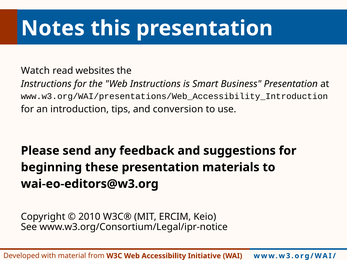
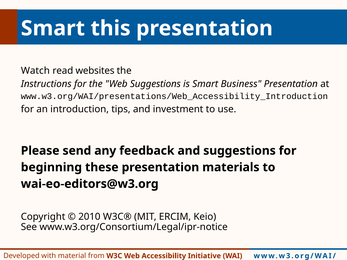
Notes: Notes -> Smart (53, 28)
Web Instructions: Instructions -> Suggestions (155, 84)
conversion: conversion -> investment (178, 109)
